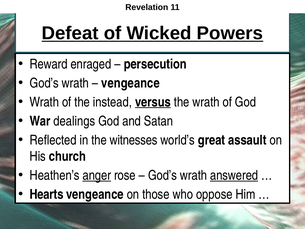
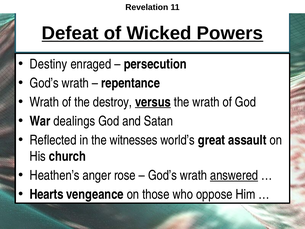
Reward: Reward -> Destiny (49, 64)
vengeance: vengeance -> repentance (131, 83)
instead: instead -> destroy (112, 102)
anger underline: present -> none (97, 175)
